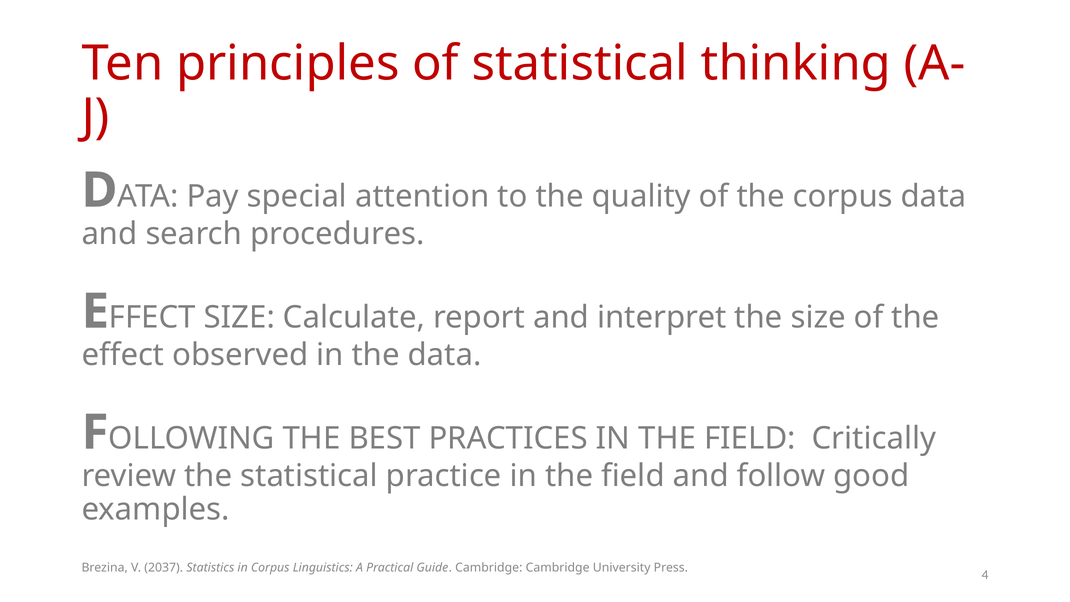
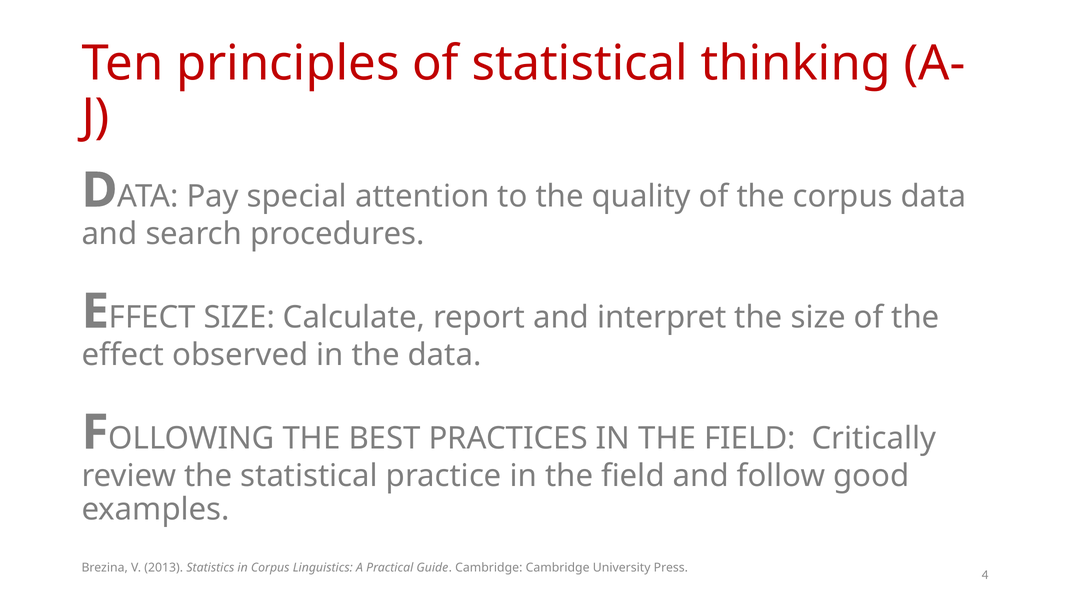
2037: 2037 -> 2013 (164, 567)
